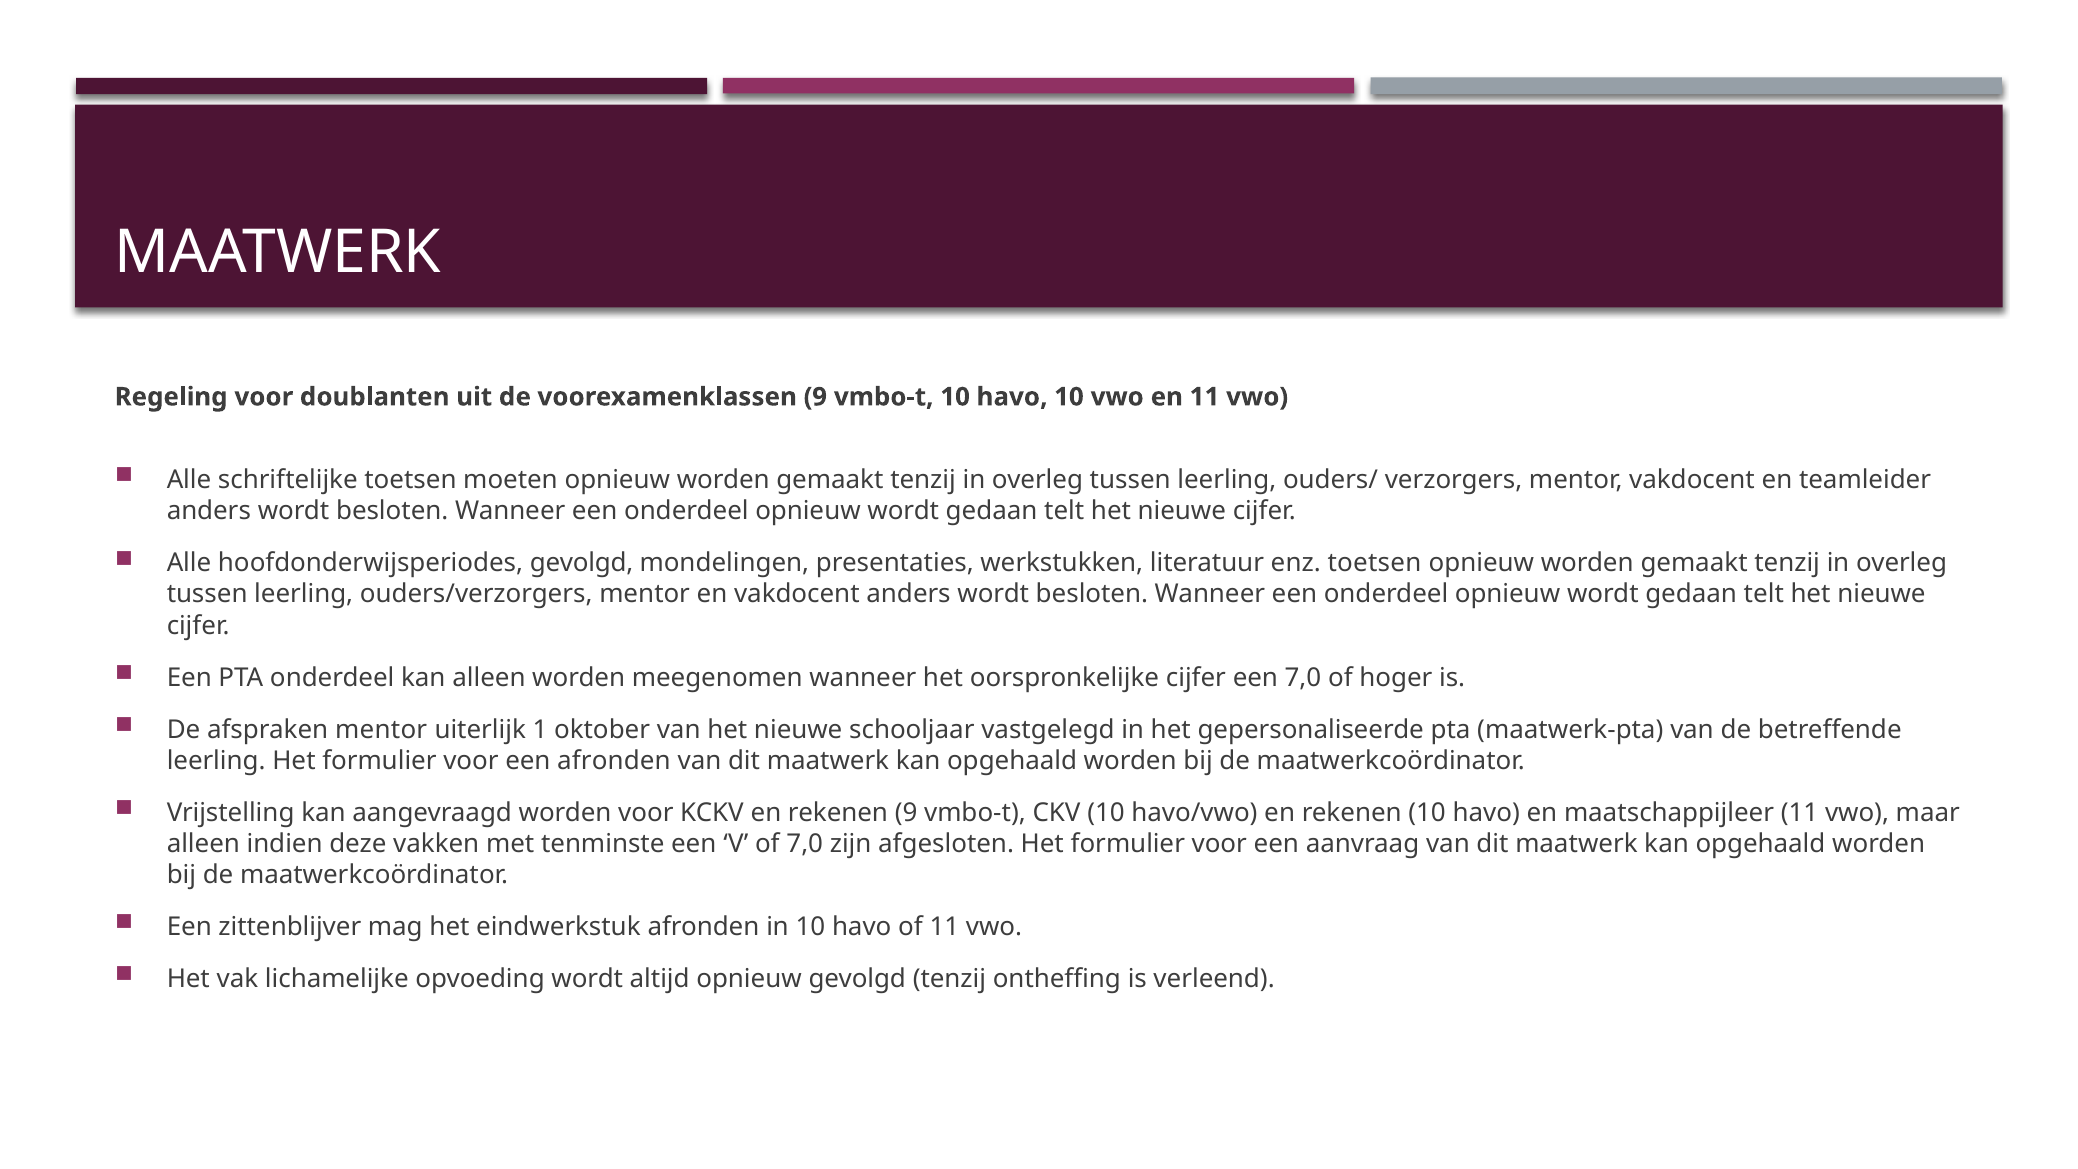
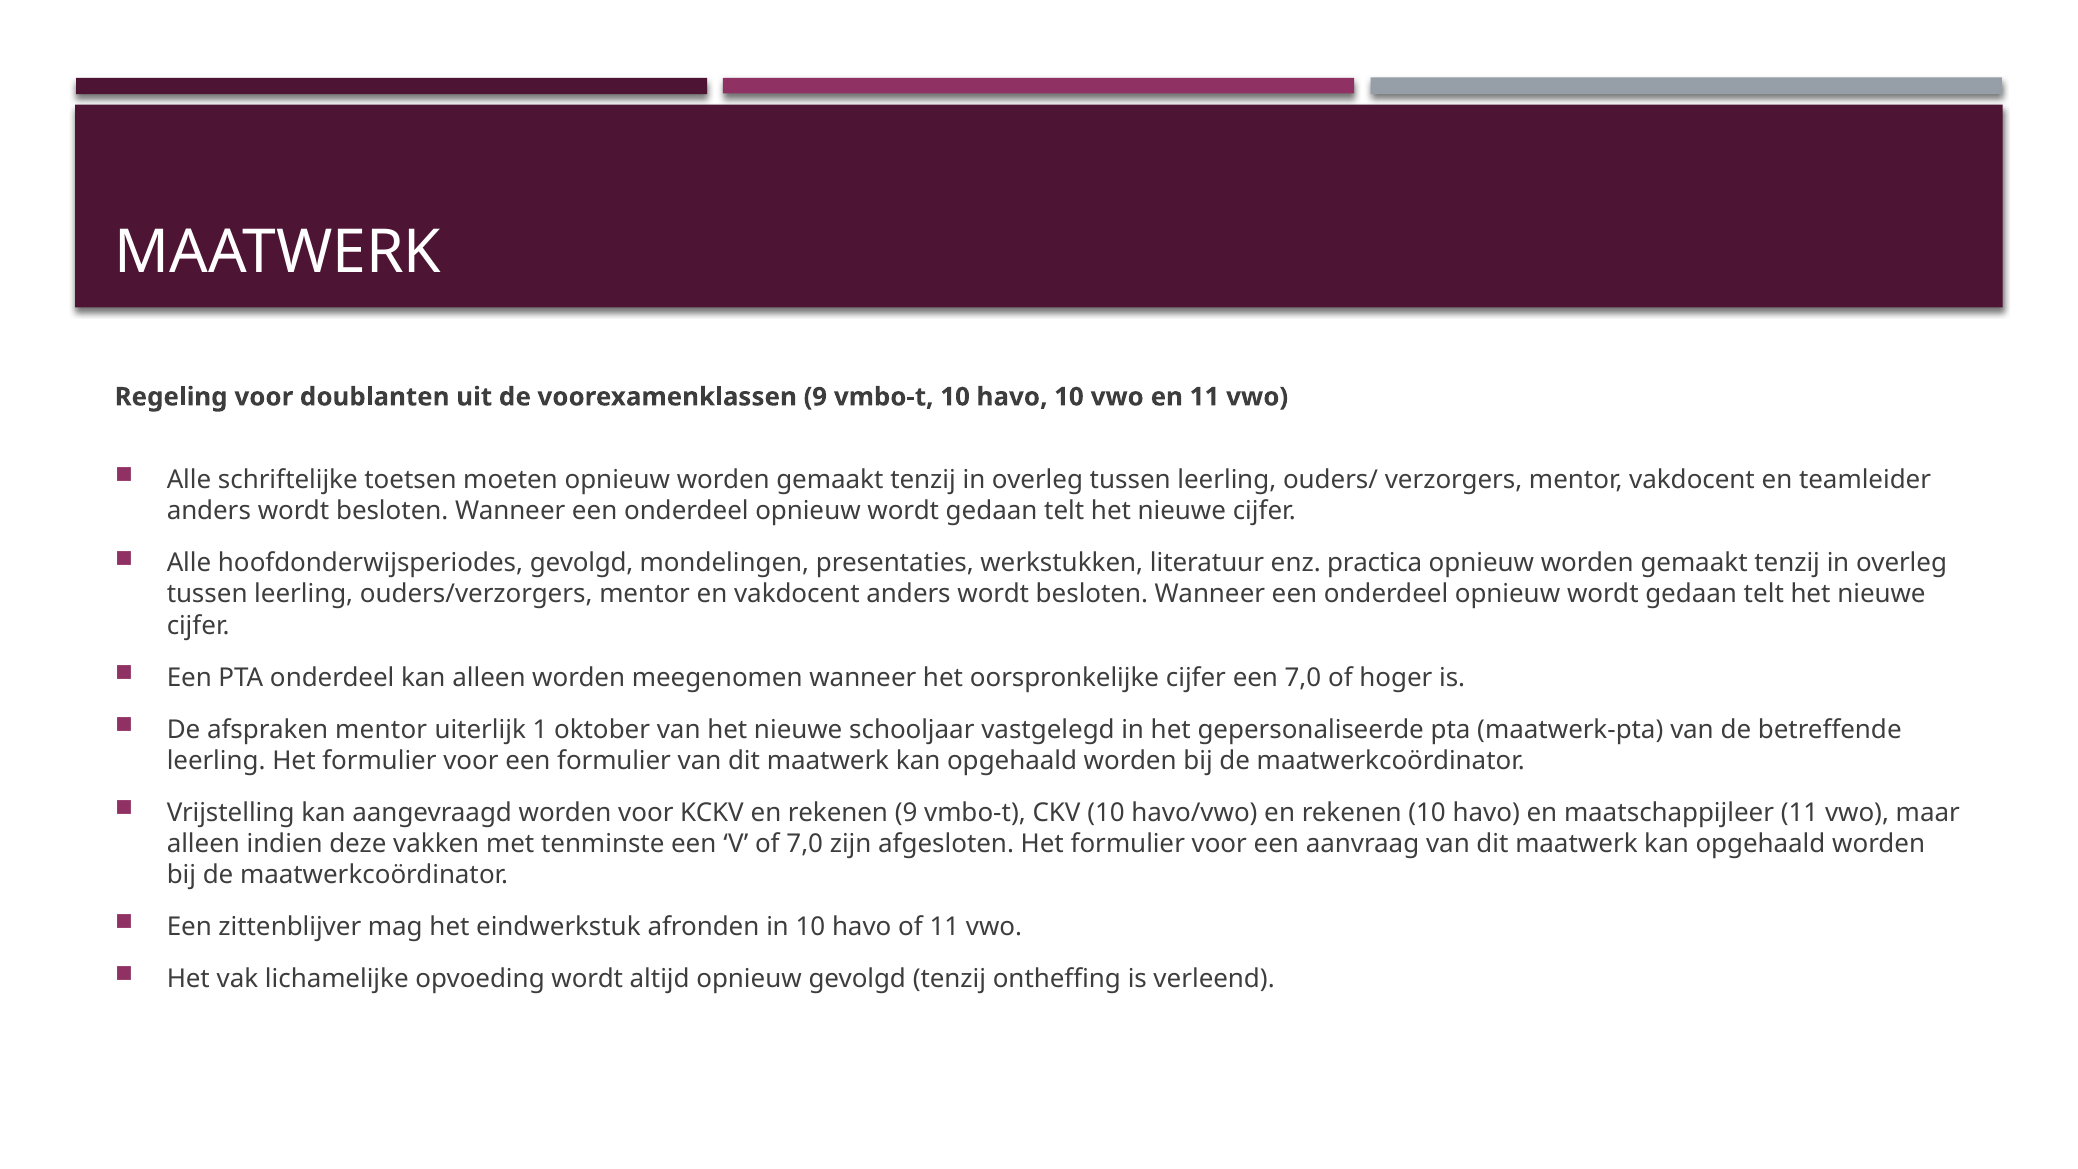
enz toetsen: toetsen -> practica (1375, 563)
een afronden: afronden -> formulier (614, 761)
